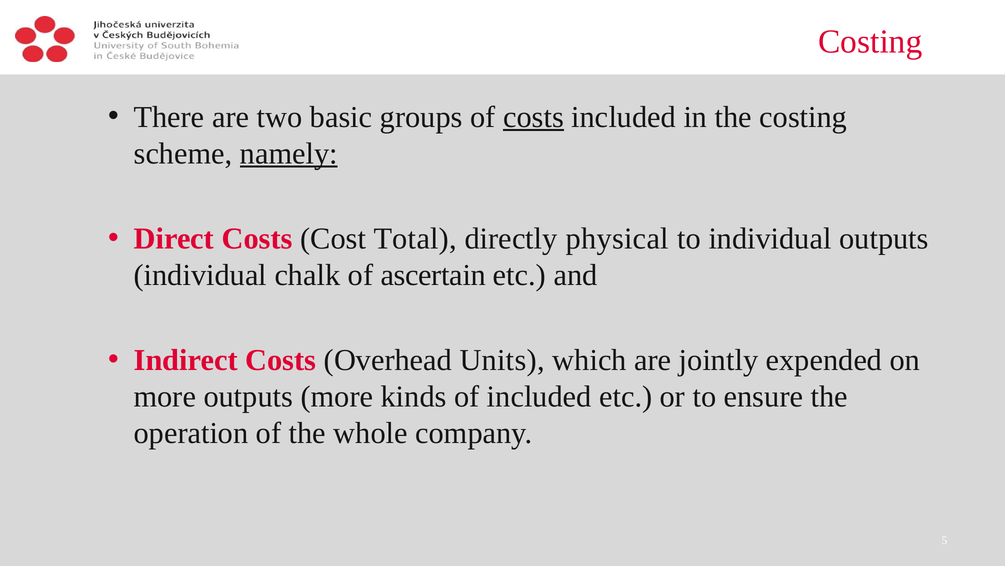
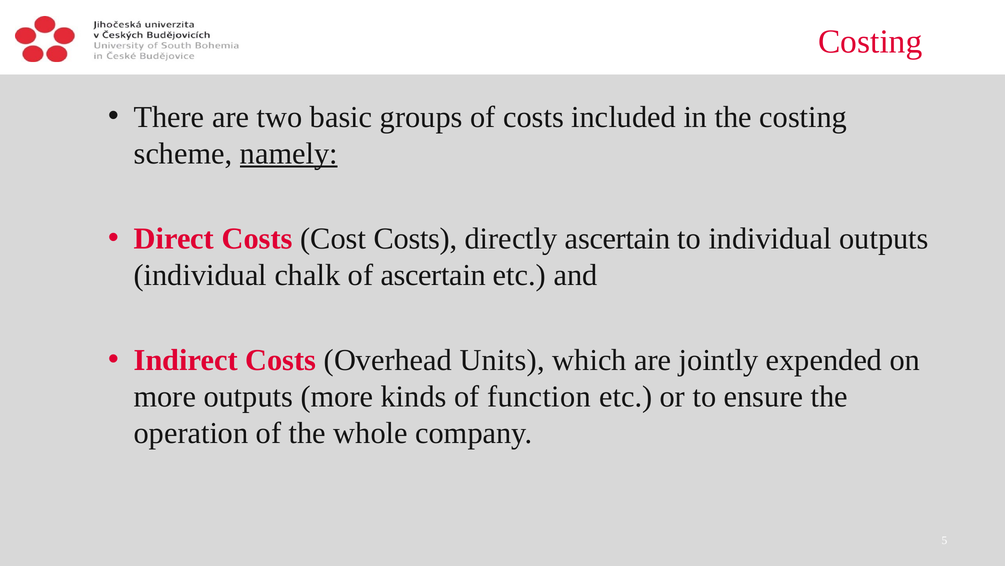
costs underline: present -> none (533, 117)
Cost Total: Total -> Costs (416, 238)
directly physical: physical -> ascertain (618, 238)
of included: included -> function (539, 396)
